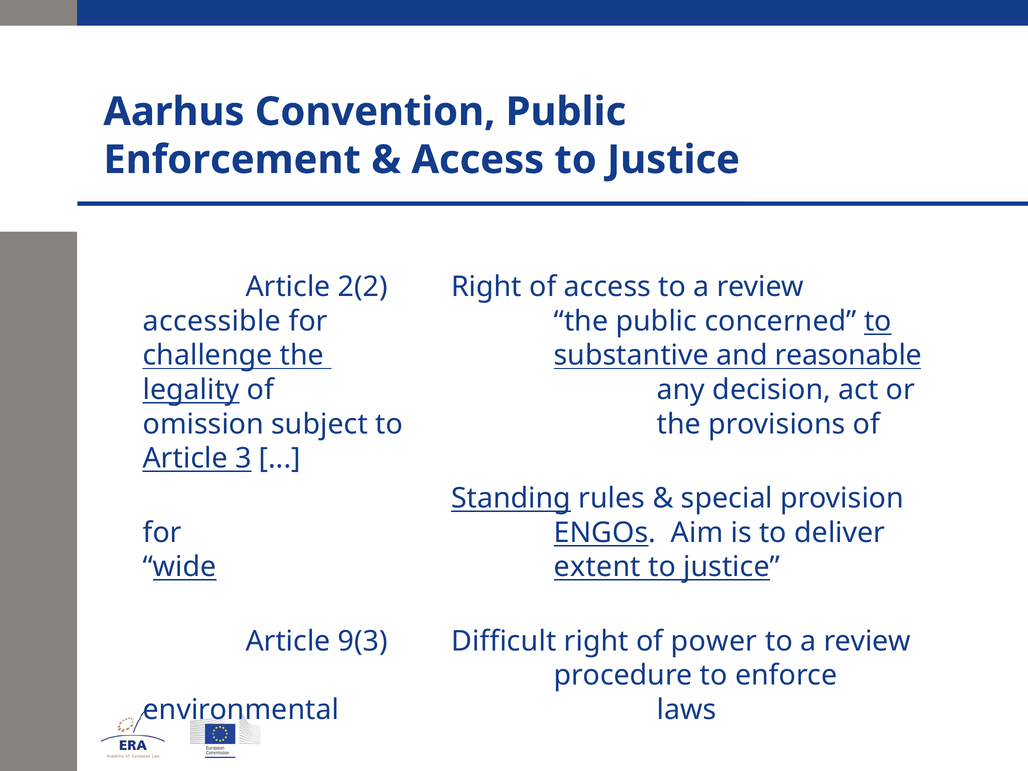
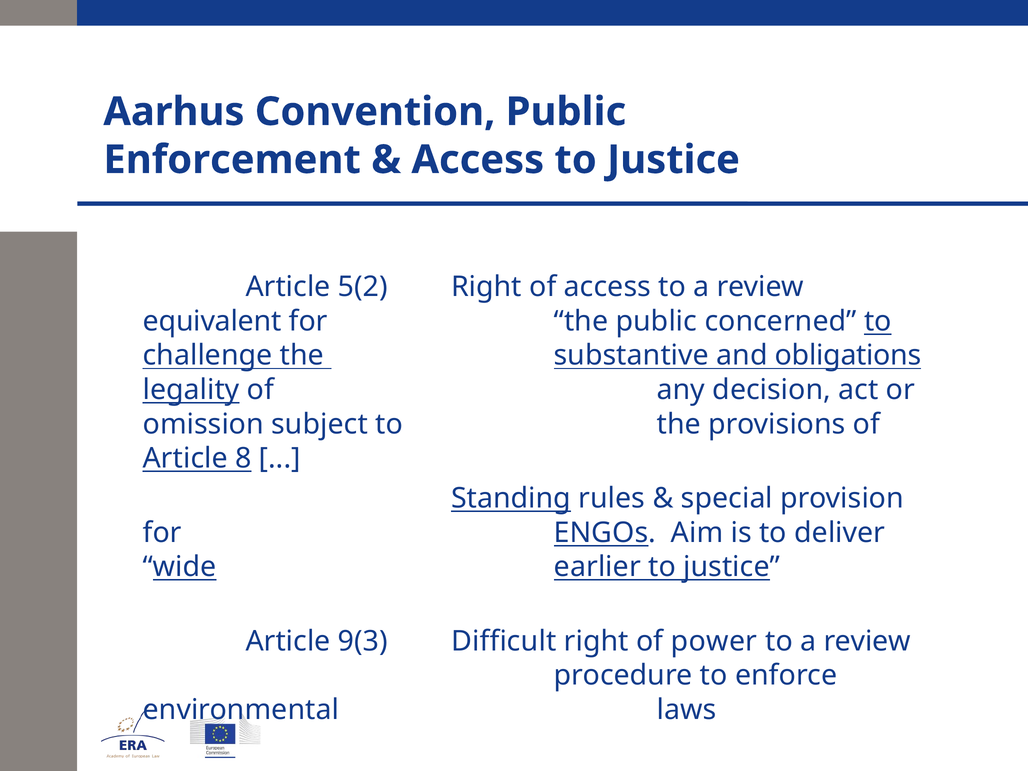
2(2: 2(2 -> 5(2 (363, 287)
accessible: accessible -> equivalent (212, 321)
reasonable: reasonable -> obligations (848, 356)
3: 3 -> 8 (243, 458)
extent: extent -> earlier (597, 567)
